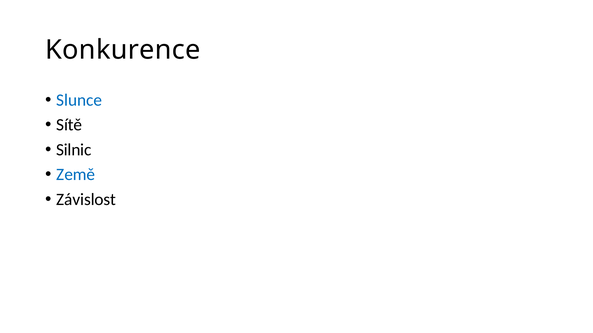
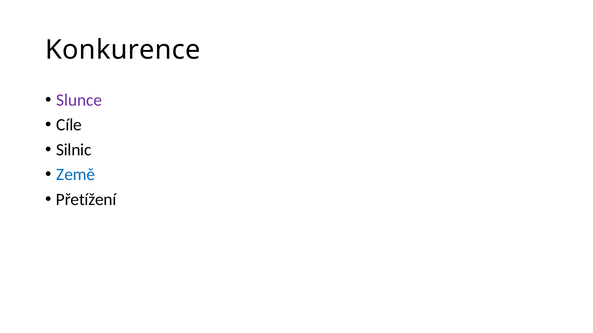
Slunce colour: blue -> purple (79, 100)
Sítě: Sítě -> Cíle (69, 125)
Závislost: Závislost -> Přetížení (86, 200)
